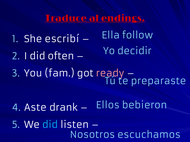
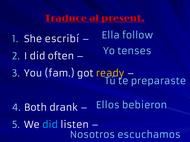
endings: endings -> present (123, 18)
decidir: decidir -> tenses (134, 51)
ready colour: pink -> yellow (110, 74)
Aste: Aste -> Both (36, 108)
